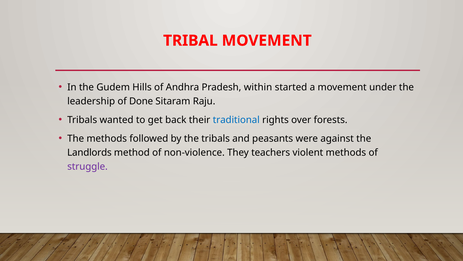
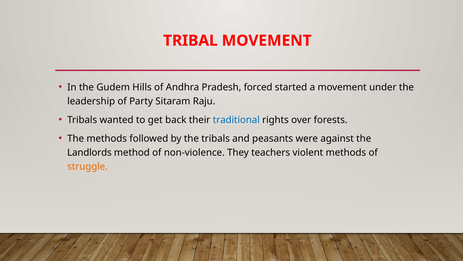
within: within -> forced (258, 87)
Done: Done -> Party (141, 101)
struggle colour: purple -> orange (88, 166)
